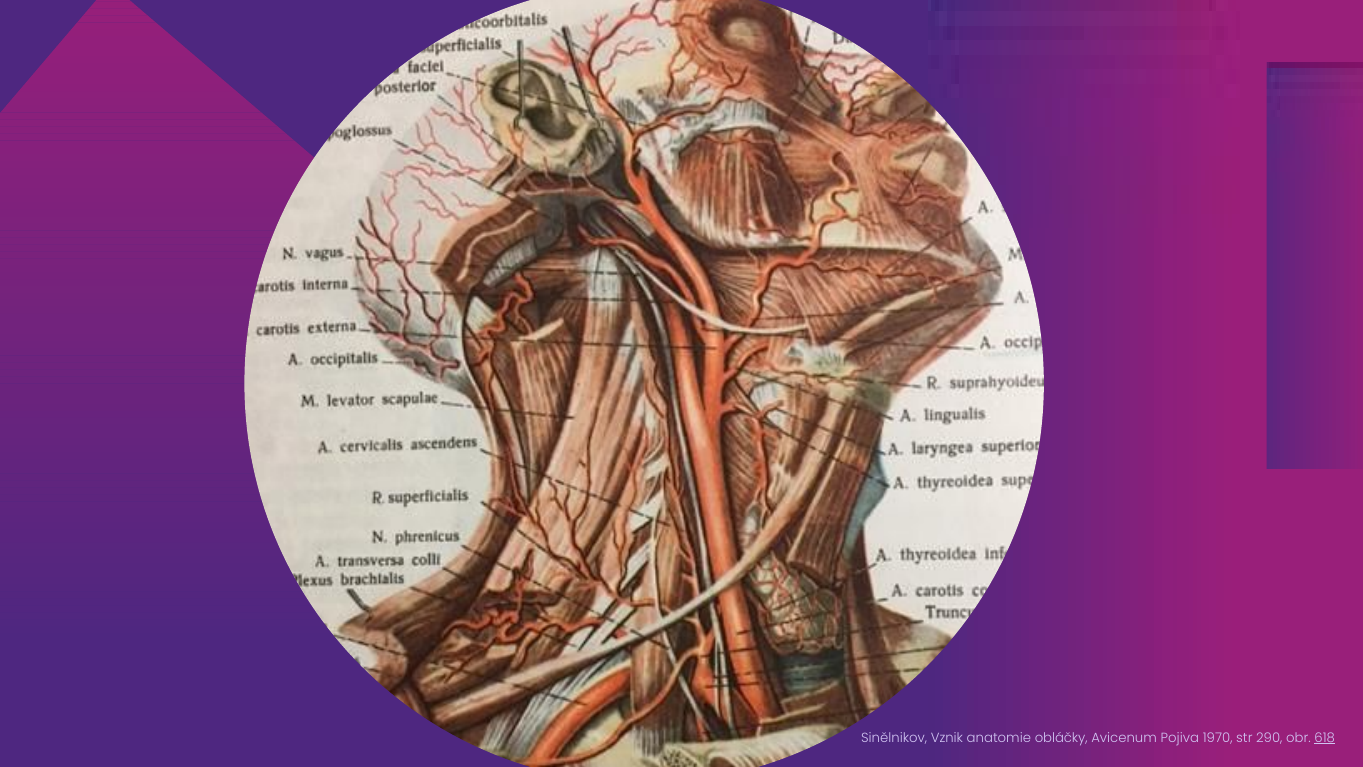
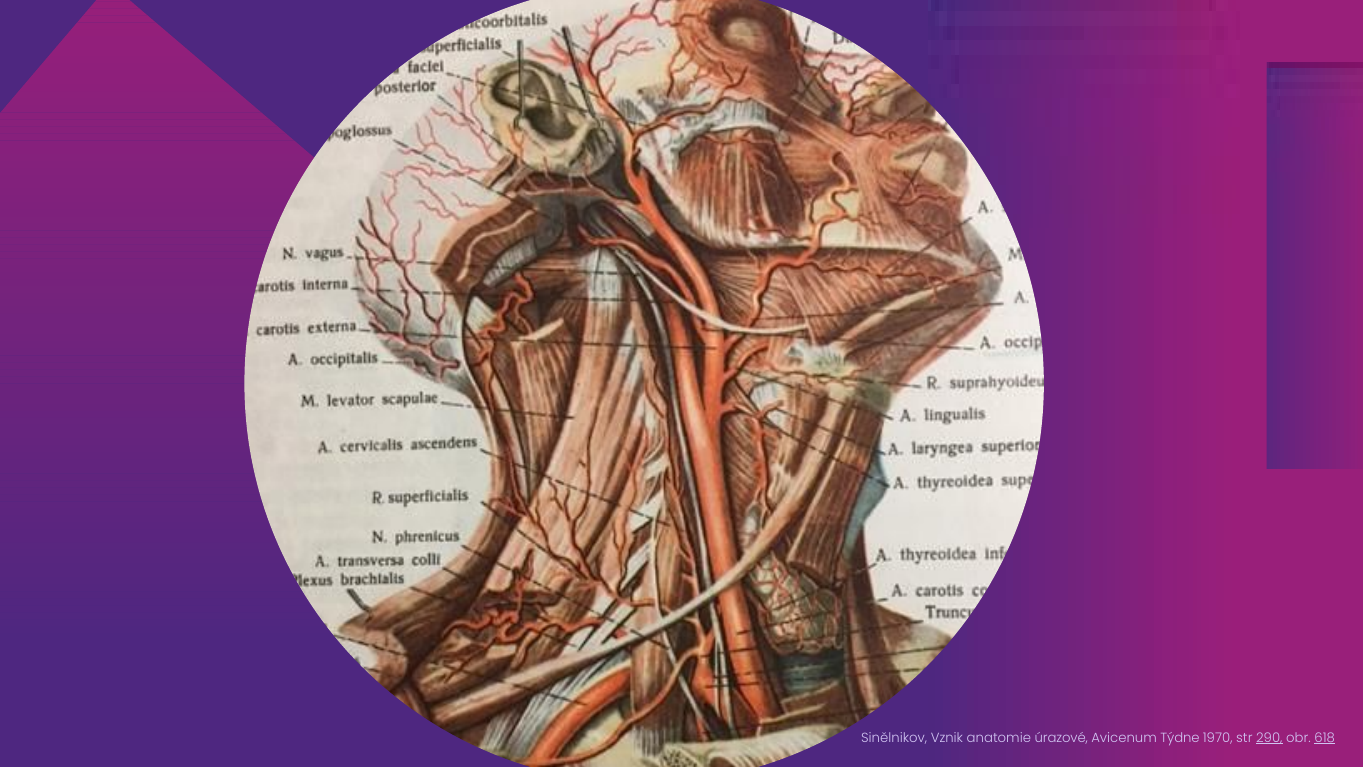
obláčky: obláčky -> úrazové (1061, 738)
Pojiva: Pojiva -> Týdne (1180, 738)
290 underline: none -> present (1269, 738)
